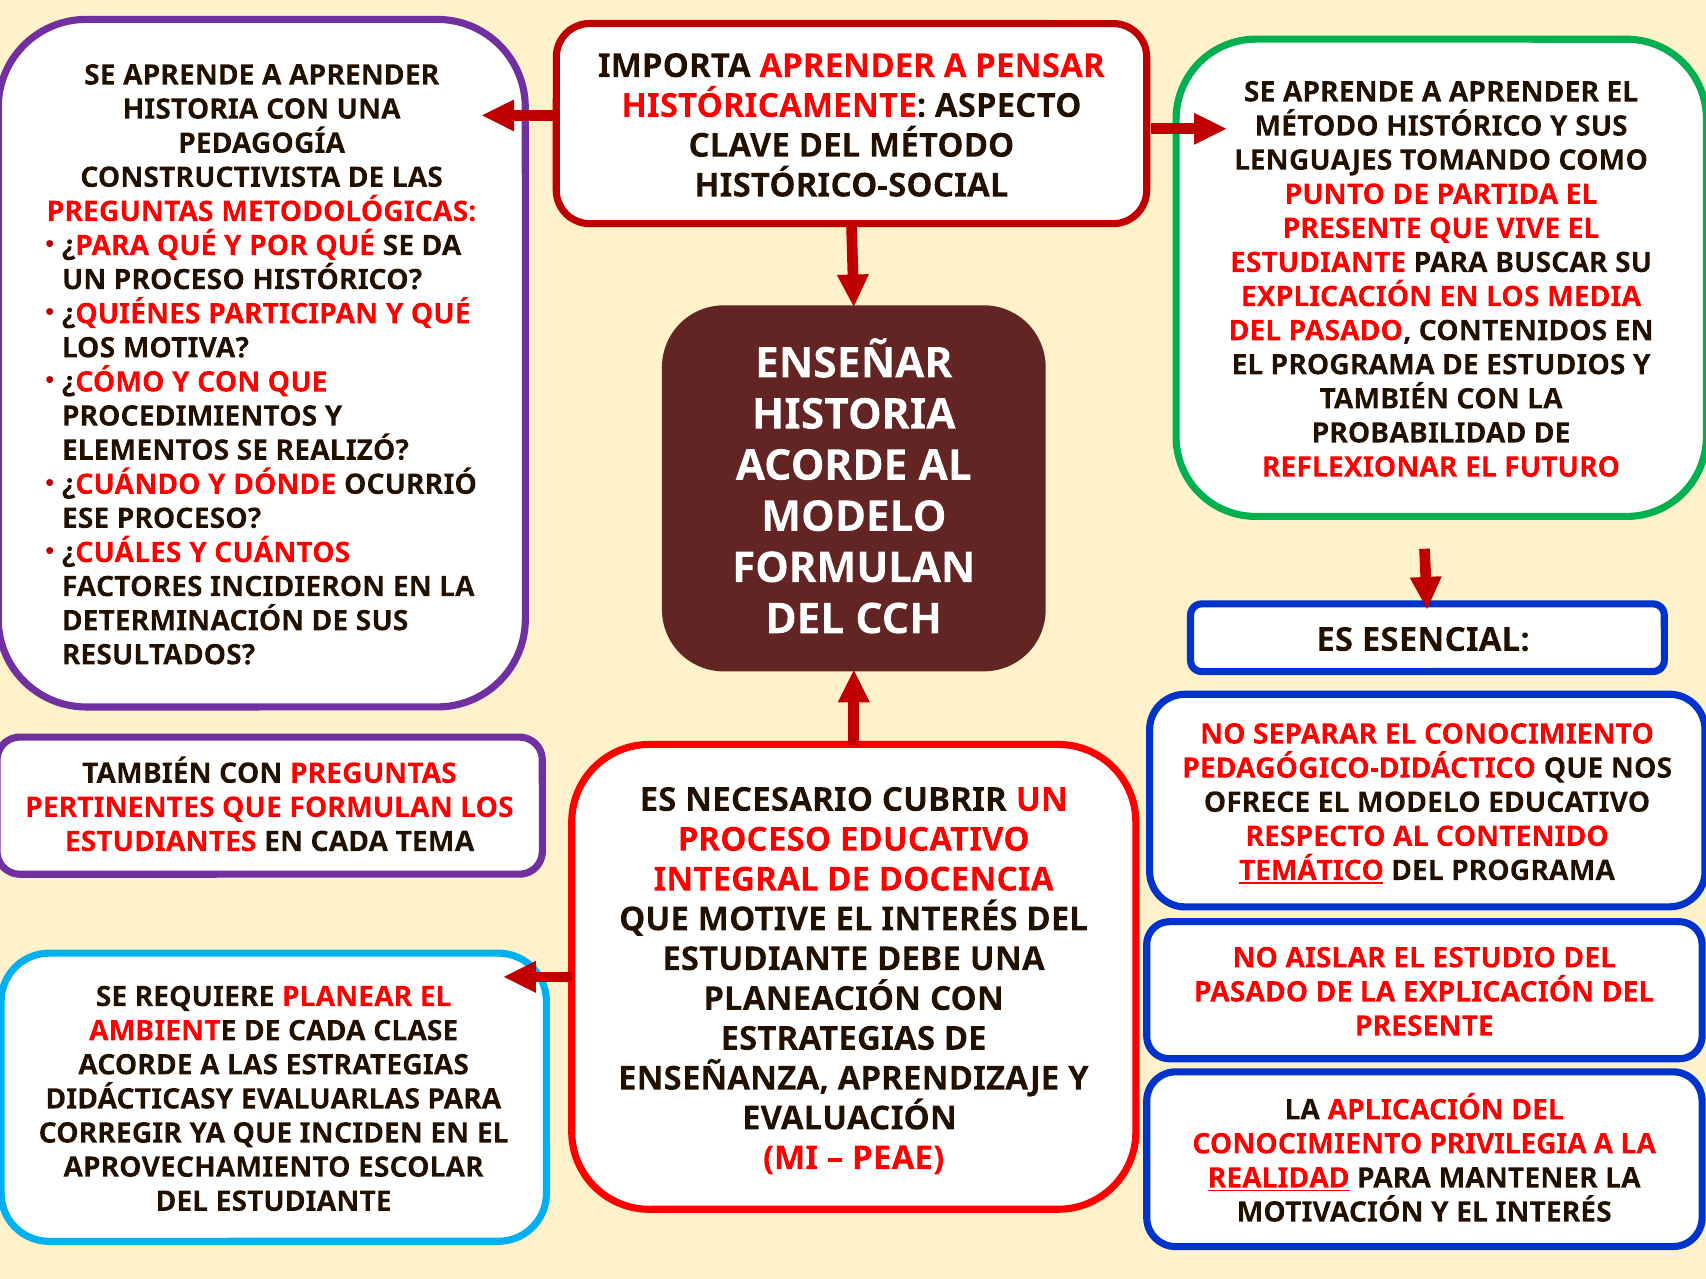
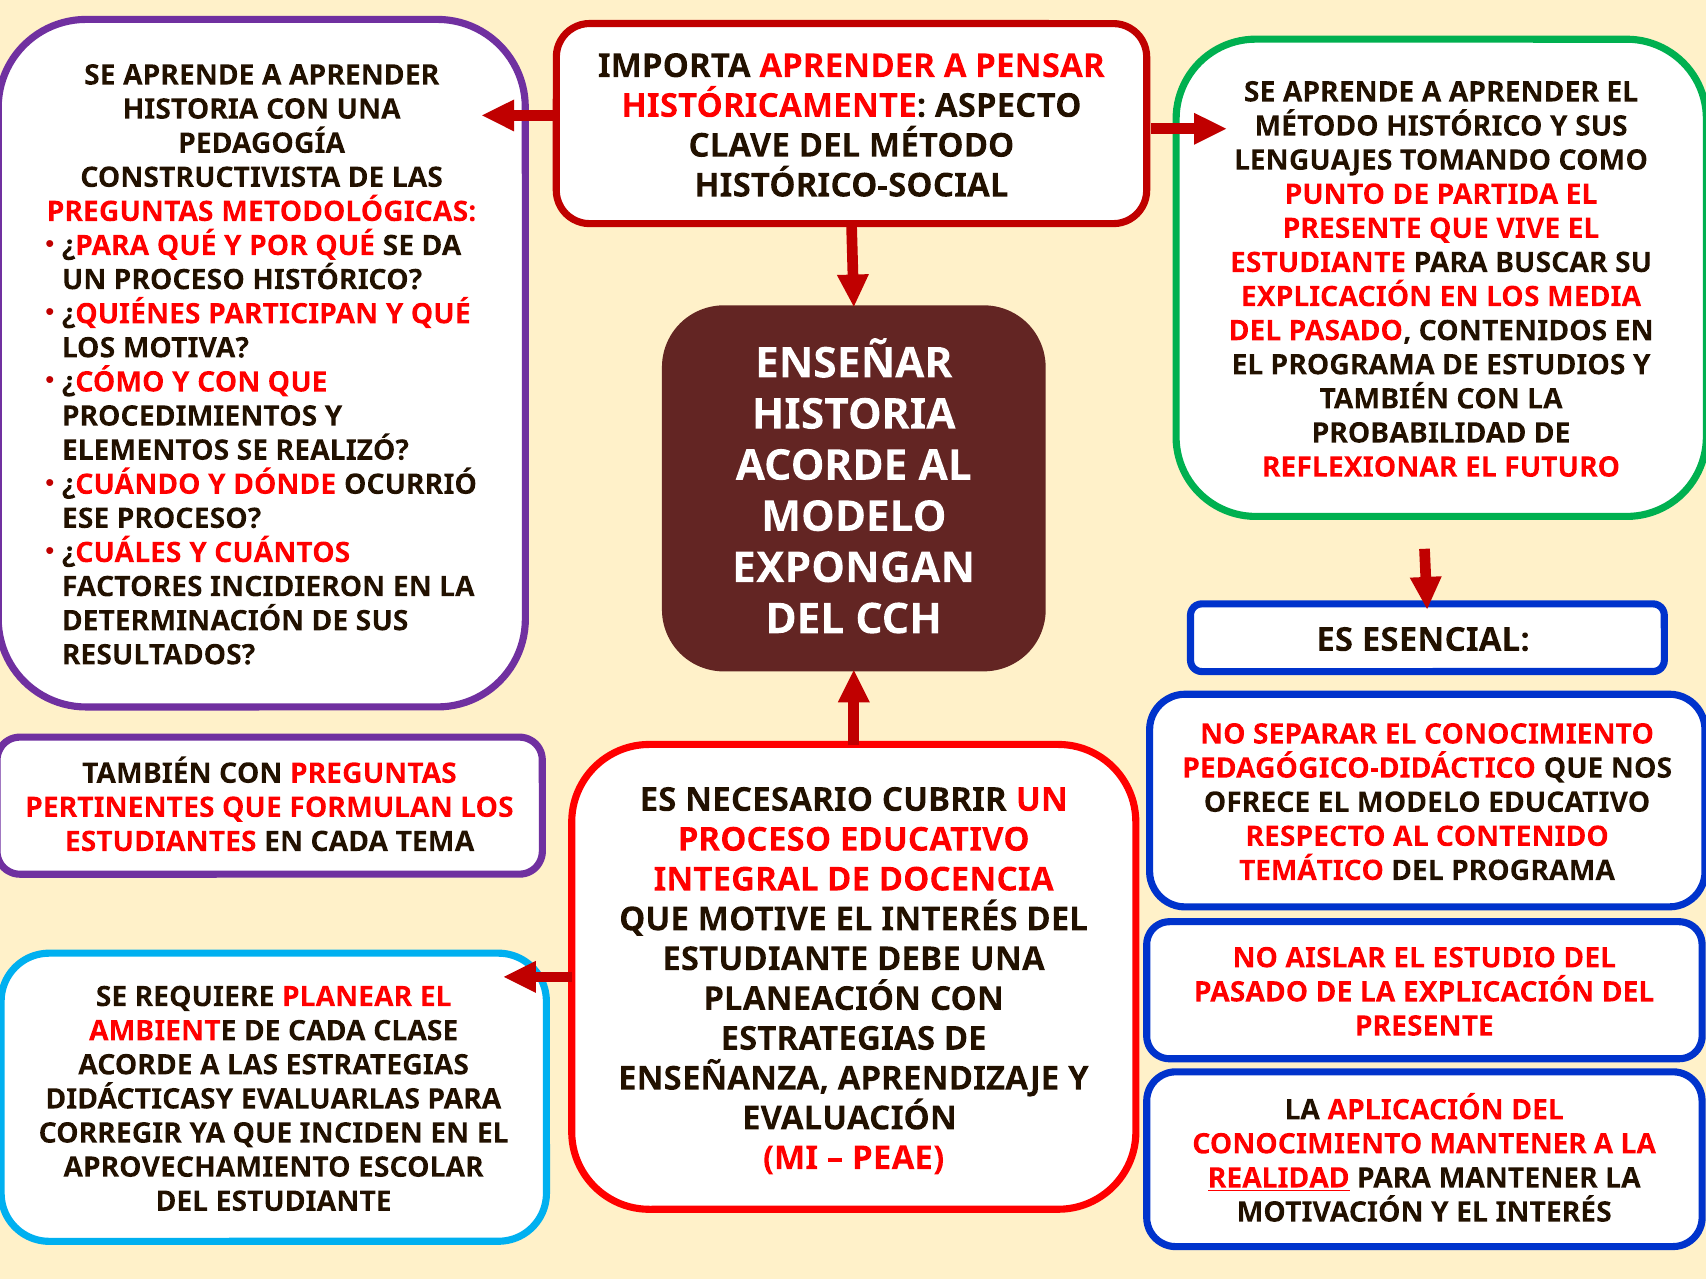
FORMULAN: FORMULAN -> EXPONGAN (854, 568)
TEMÁTICO underline: present -> none (1311, 871)
CONOCIMIENTO PRIVILEGIA: PRIVILEGIA -> MANTENER (1508, 1145)
